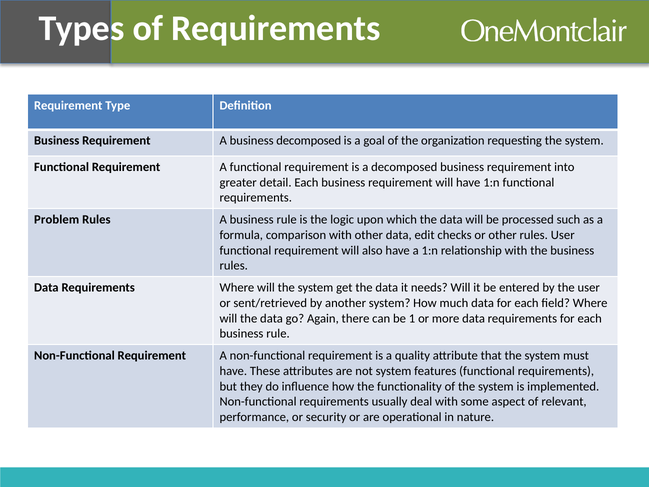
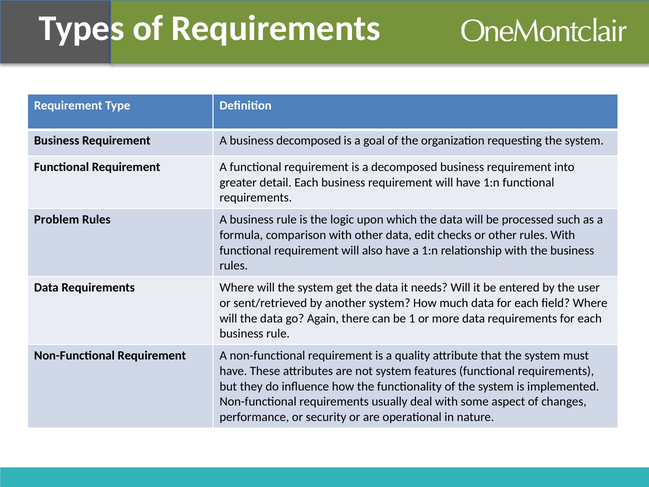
rules User: User -> With (563, 235)
relevant: relevant -> changes (564, 402)
